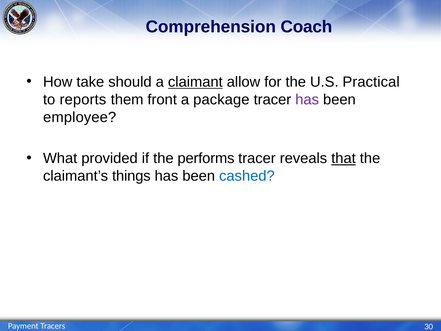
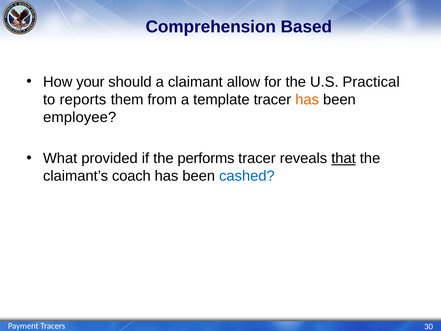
Coach: Coach -> Based (306, 27)
take: take -> your (90, 82)
claimant underline: present -> none (195, 82)
front: front -> from (162, 100)
package: package -> template (221, 100)
has colour: purple -> orange (307, 100)
things: things -> coach (131, 176)
